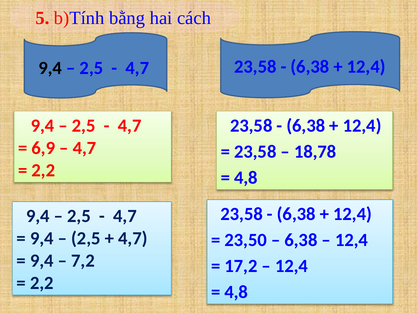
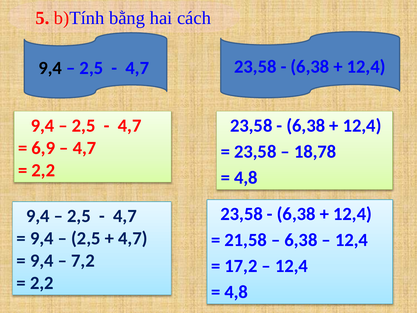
23,50: 23,50 -> 21,58 (246, 240)
